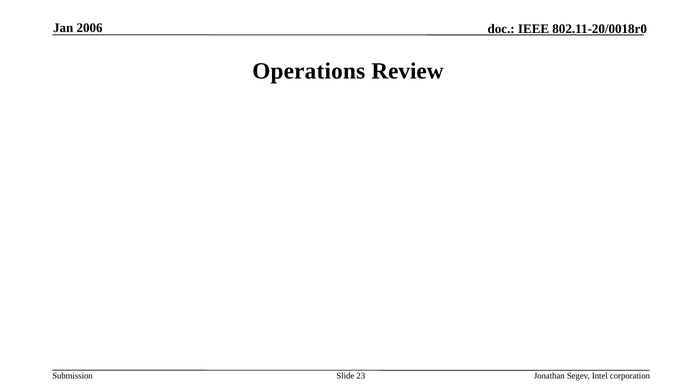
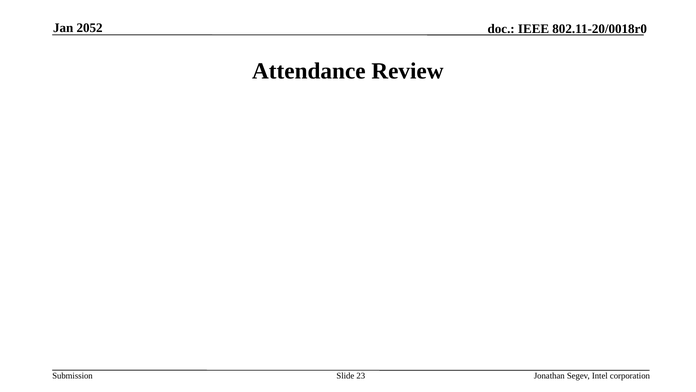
2006: 2006 -> 2052 (90, 28)
Operations: Operations -> Attendance (309, 71)
